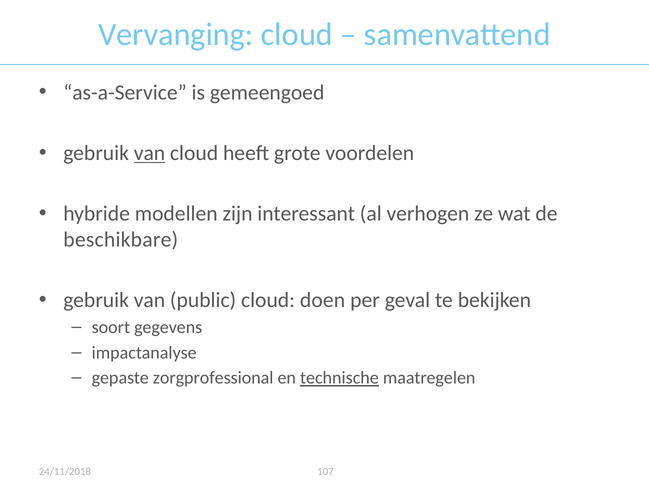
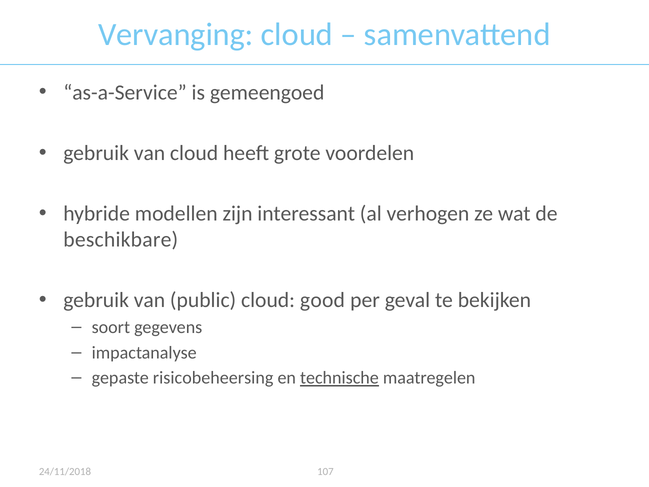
van underline: present -> none (150, 153)
doen: doen -> good (322, 300)
zorgprofessional: zorgprofessional -> risicobeheersing (213, 378)
